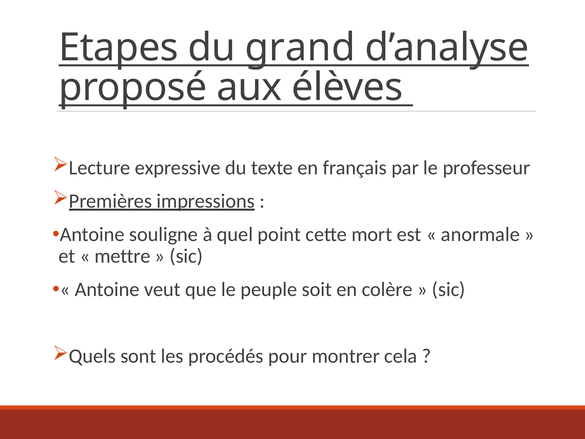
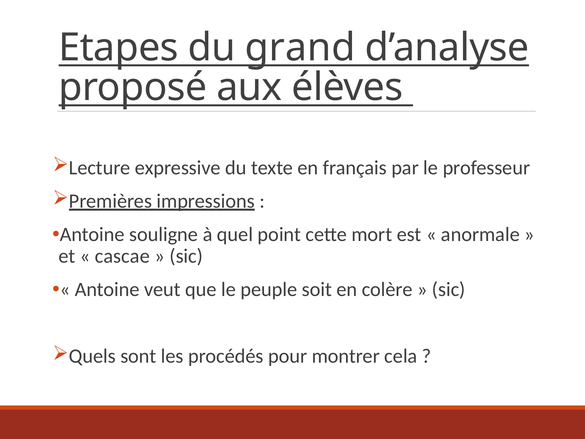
mettre: mettre -> cascae (122, 256)
